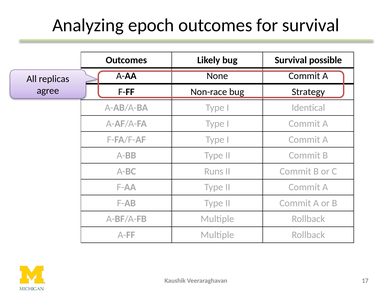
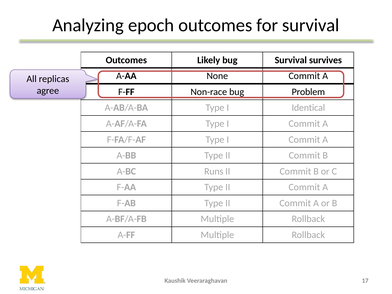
possible: possible -> survives (326, 60)
Strategy: Strategy -> Problem (308, 92)
